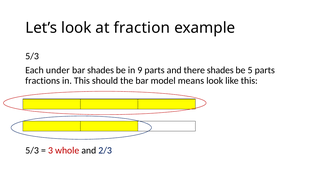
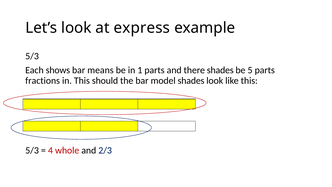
fraction: fraction -> express (142, 28)
under: under -> shows (58, 70)
bar shades: shades -> means (100, 70)
9: 9 -> 1 (140, 70)
model means: means -> shades (191, 81)
3: 3 -> 4 (50, 150)
